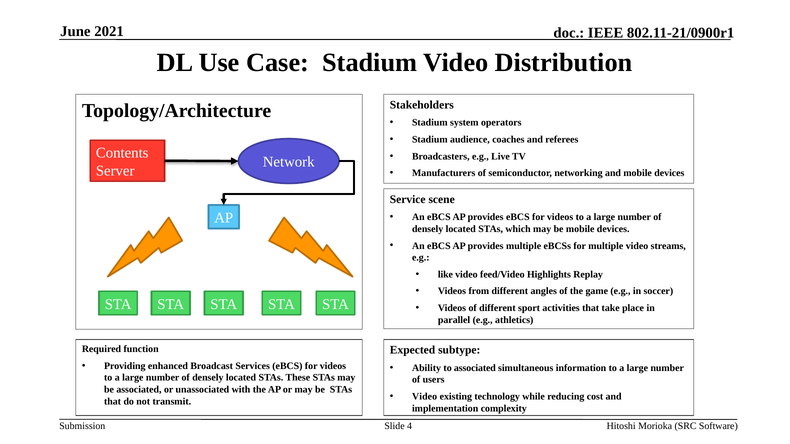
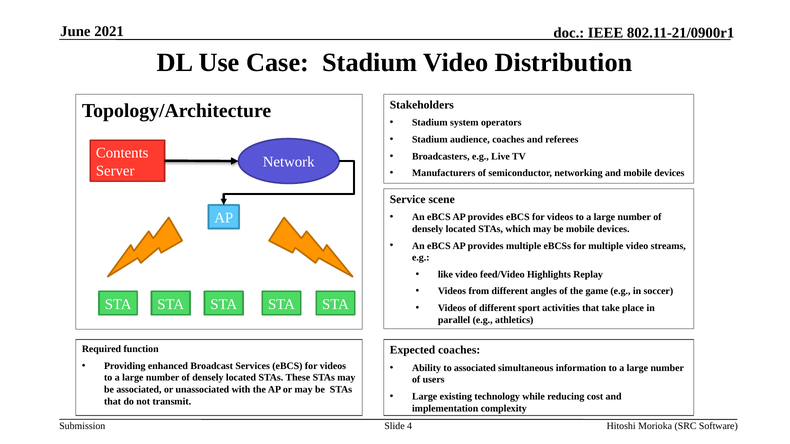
Expected subtype: subtype -> coaches (459, 350)
Video: Video -> Large (425, 397)
